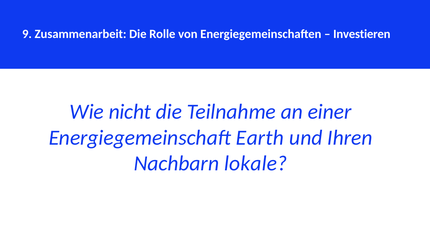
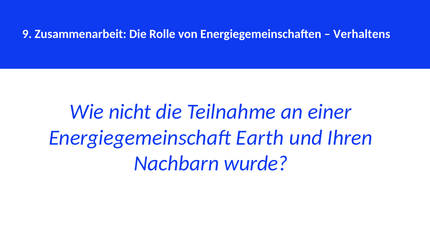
Investieren: Investieren -> Verhaltens (362, 34)
lokale: lokale -> wurde (256, 163)
